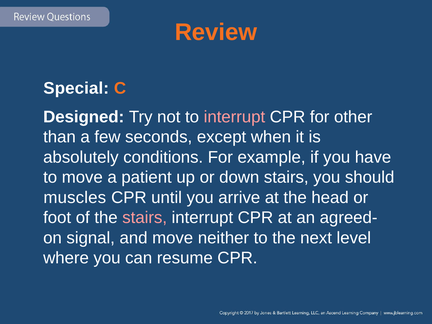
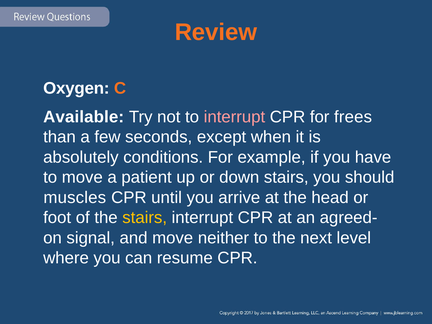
Special: Special -> Oxygen (76, 88)
Designed: Designed -> Available (84, 117)
other: other -> frees (353, 117)
stairs colour: pink -> yellow (145, 218)
